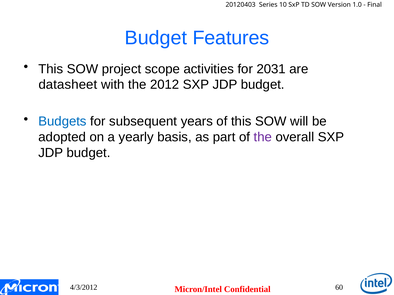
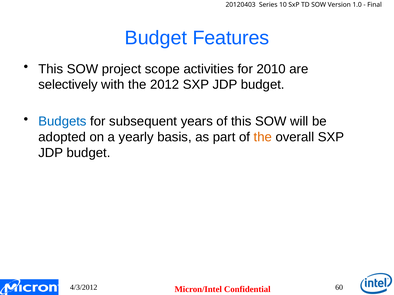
2031: 2031 -> 2010 (271, 69)
datasheet: datasheet -> selectively (68, 85)
the colour: purple -> orange (263, 137)
